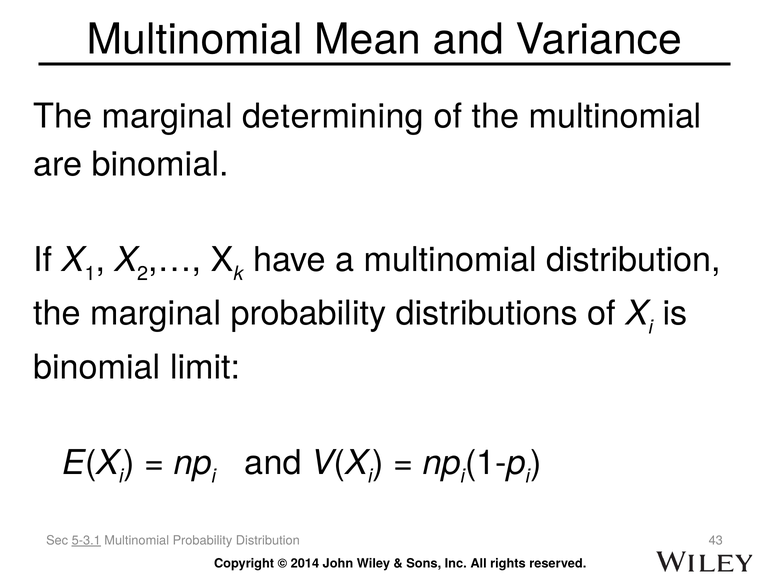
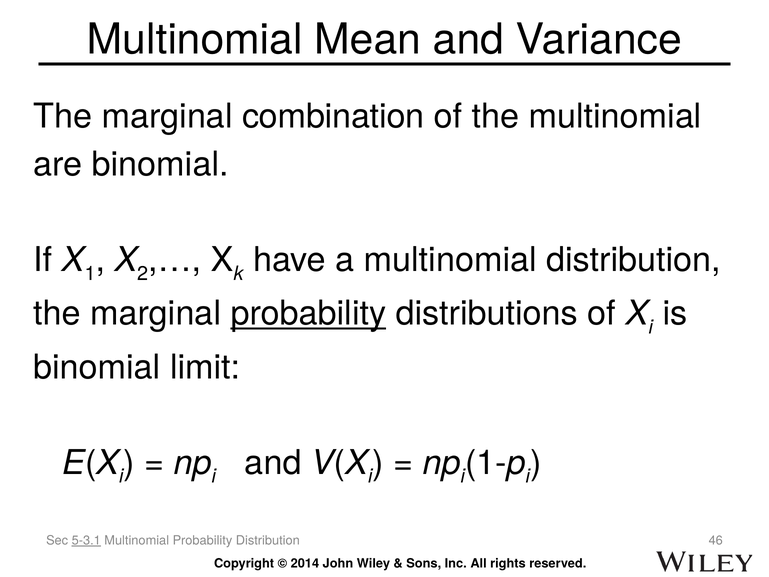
determining: determining -> combination (333, 116)
probability underline: none -> present (308, 314)
43: 43 -> 46 (716, 540)
